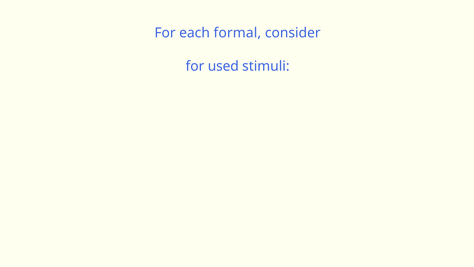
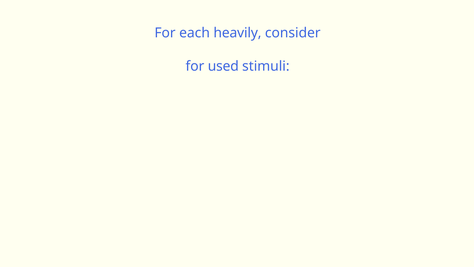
formal: formal -> heavily (237, 33)
